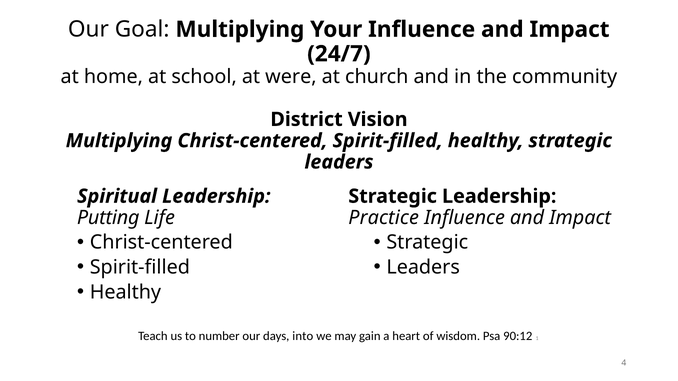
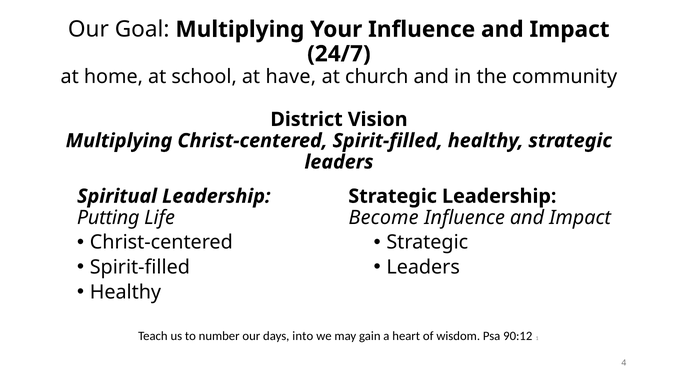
were: were -> have (291, 77)
Practice: Practice -> Become (384, 218)
